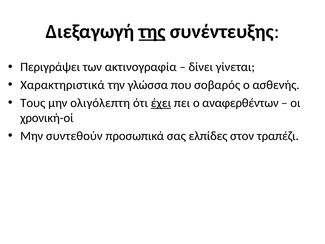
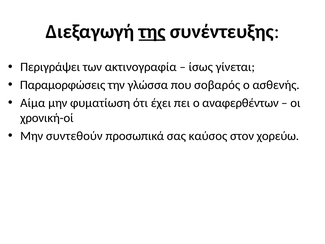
δίνει: δίνει -> ίσως (201, 67)
Χαρακτηριστικά: Χαρακτηριστικά -> Παραμορφώσεις (63, 85)
Τους: Τους -> Αίμα (33, 103)
ολιγόλεπτη: ολιγόλεπτη -> φυματίωση (100, 103)
έχει underline: present -> none (161, 103)
ελπίδες: ελπίδες -> καύσος (208, 136)
τραπέζι: τραπέζι -> χορεύω (278, 136)
